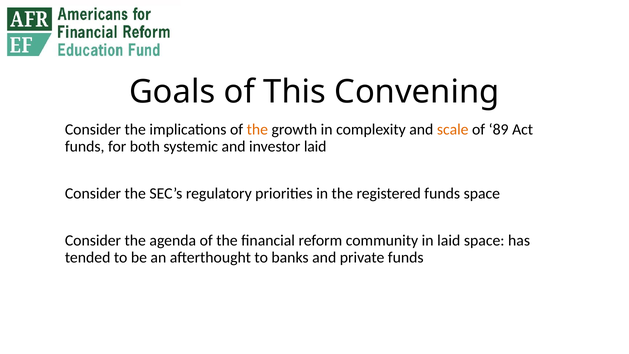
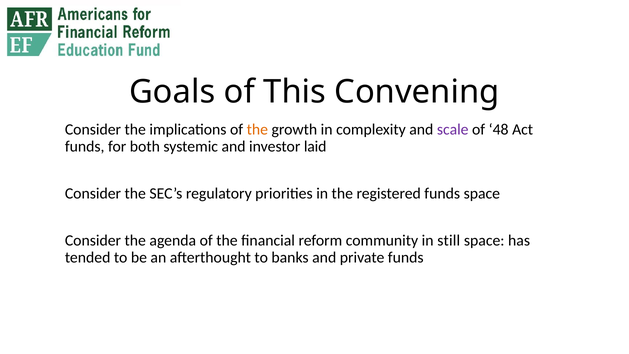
scale colour: orange -> purple (453, 129)
89: 89 -> 48 (499, 129)
in laid: laid -> still (449, 240)
